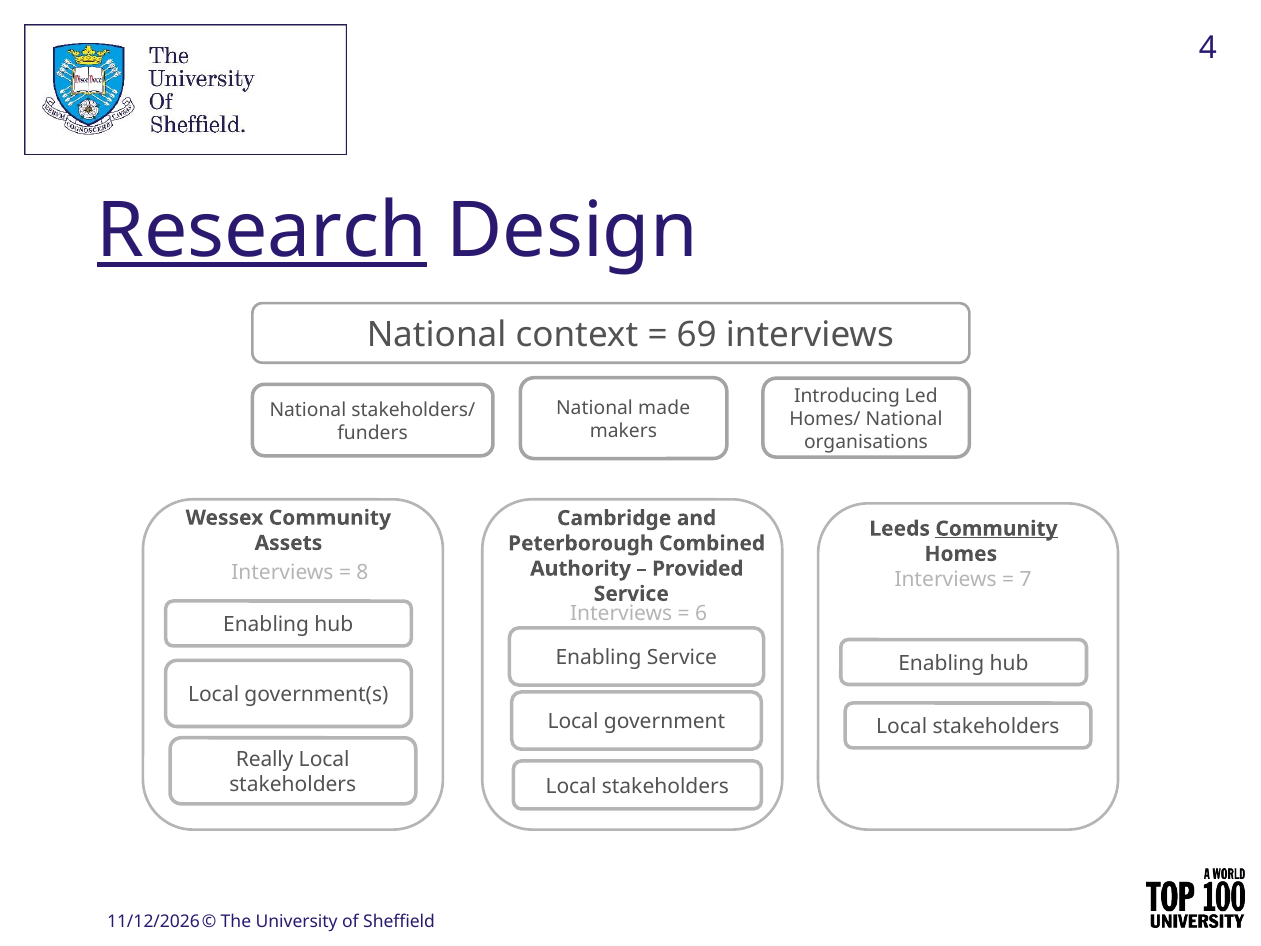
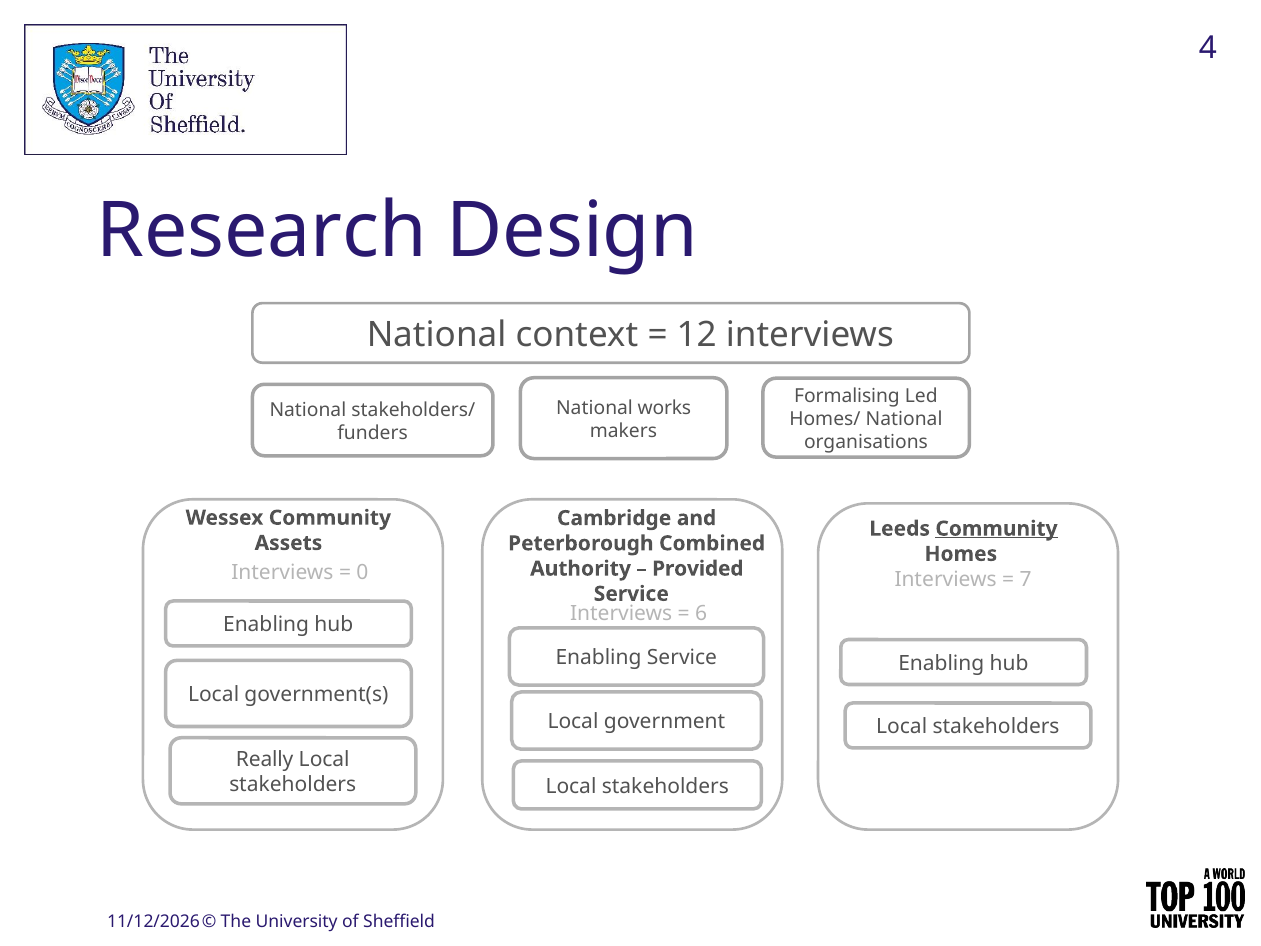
Research underline: present -> none (262, 231)
69: 69 -> 12 (697, 335)
Introducing: Introducing -> Formalising (847, 396)
made: made -> works (664, 408)
8: 8 -> 0 (362, 572)
